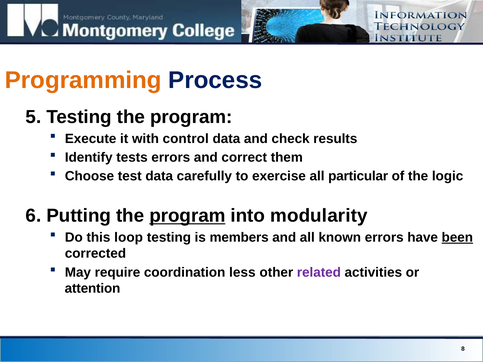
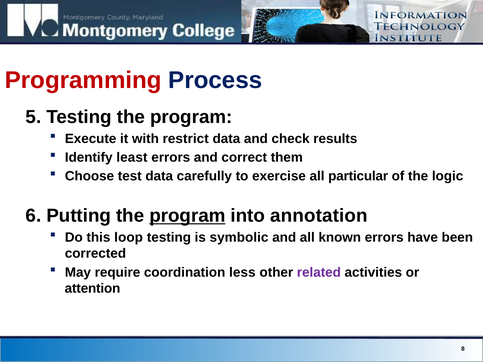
Programming colour: orange -> red (83, 80)
control: control -> restrict (186, 139)
tests: tests -> least (132, 158)
modularity: modularity -> annotation (319, 216)
members: members -> symbolic (239, 238)
been underline: present -> none (457, 238)
